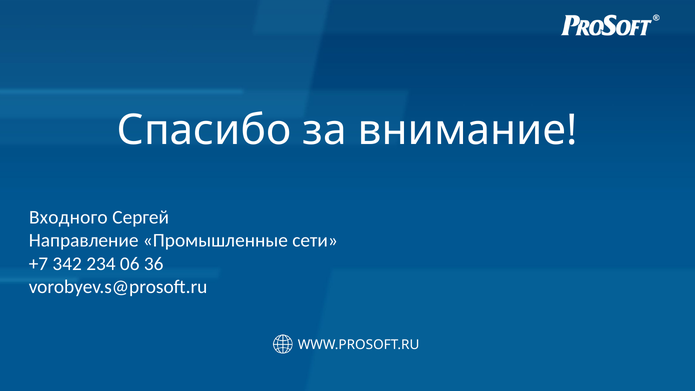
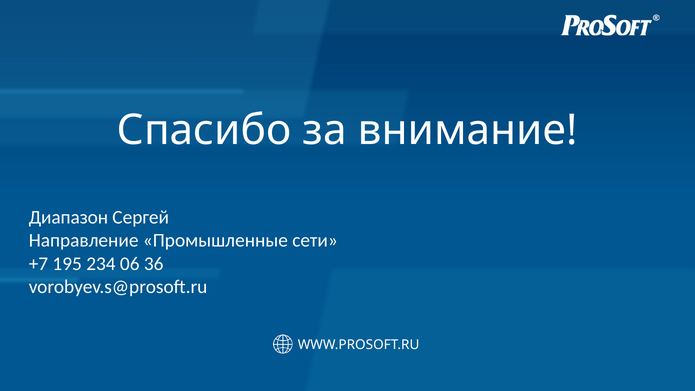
Входного: Входного -> Диапазон (68, 217)
342: 342 -> 195 (67, 264)
